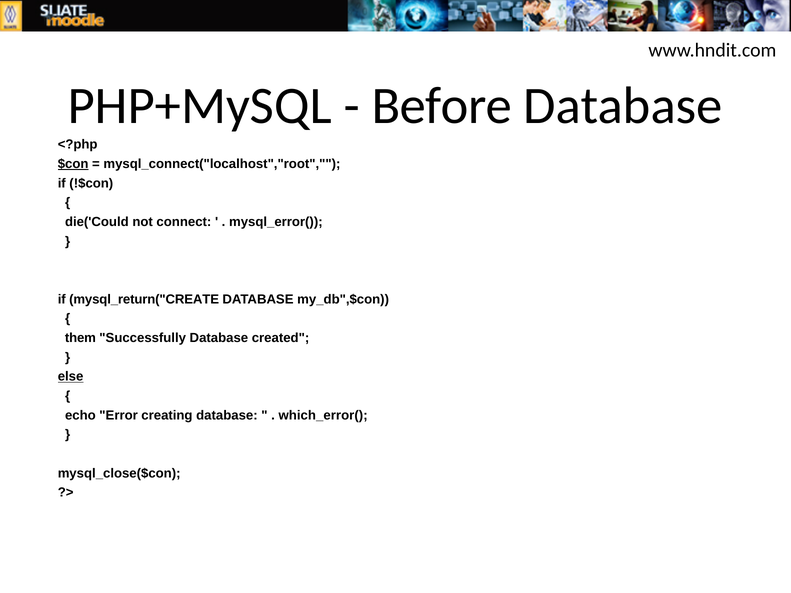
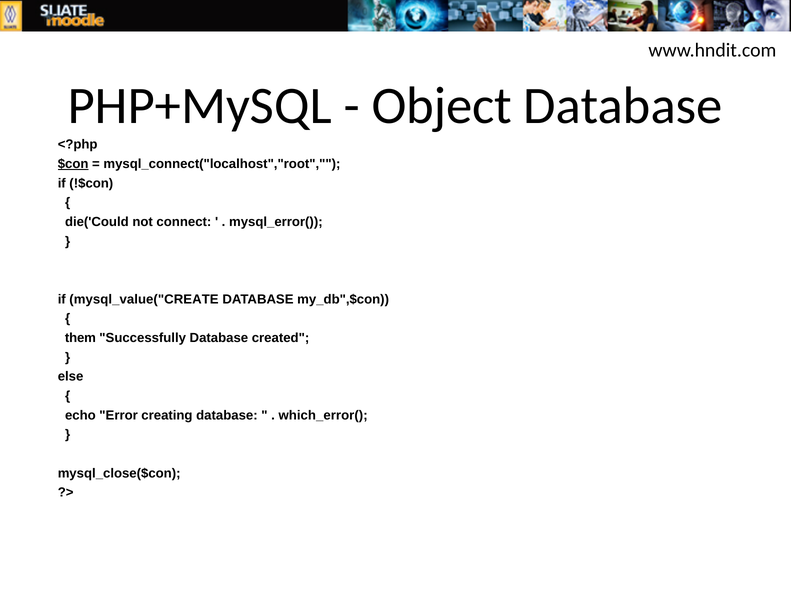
Before: Before -> Object (442, 106)
mysql_return("CREATE: mysql_return("CREATE -> mysql_value("CREATE (144, 299)
else underline: present -> none (71, 377)
